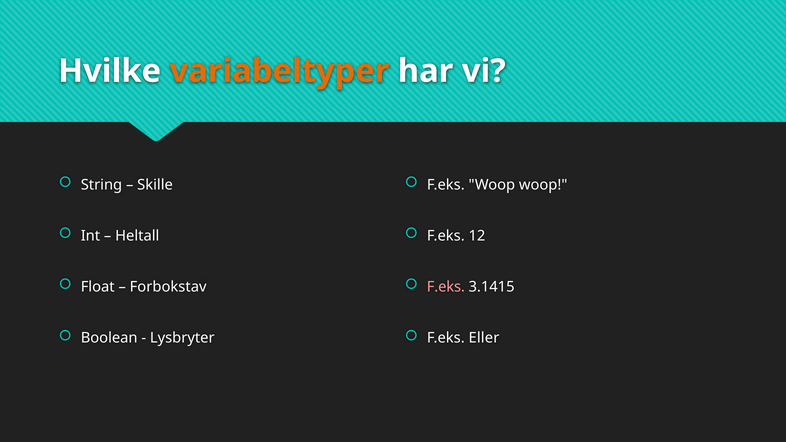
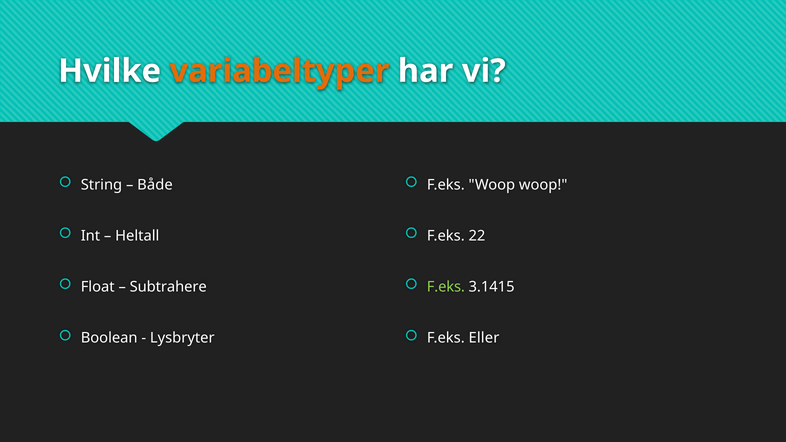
Skille: Skille -> Både (155, 185)
12: 12 -> 22 (477, 236)
Forbokstav: Forbokstav -> Subtrahere (168, 287)
F.eks colour: pink -> light green (446, 287)
